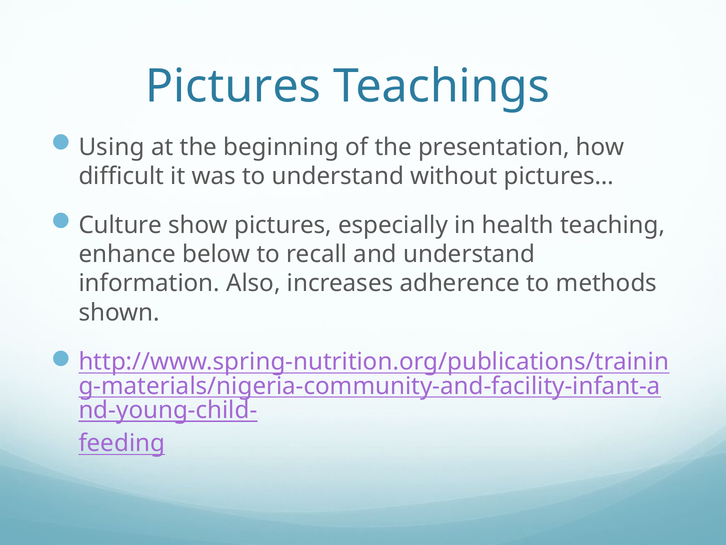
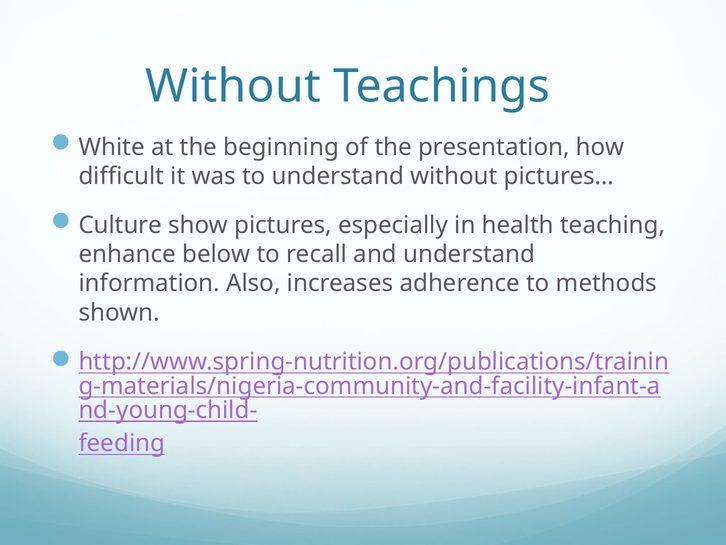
Pictures: Pictures -> Without (233, 86)
Using: Using -> White (112, 147)
